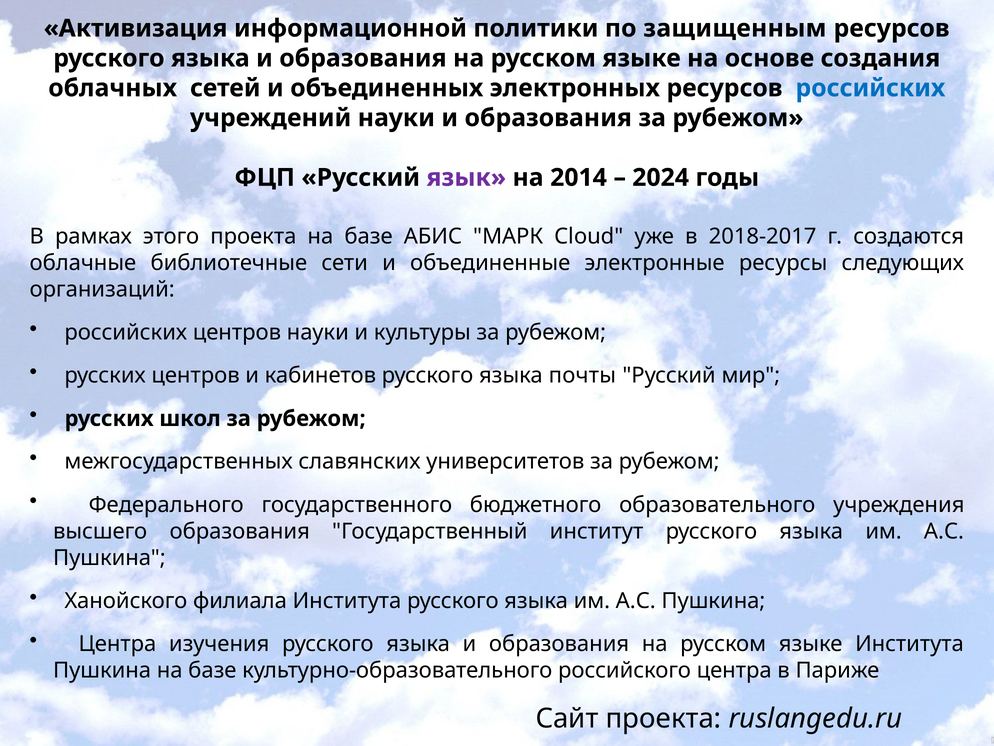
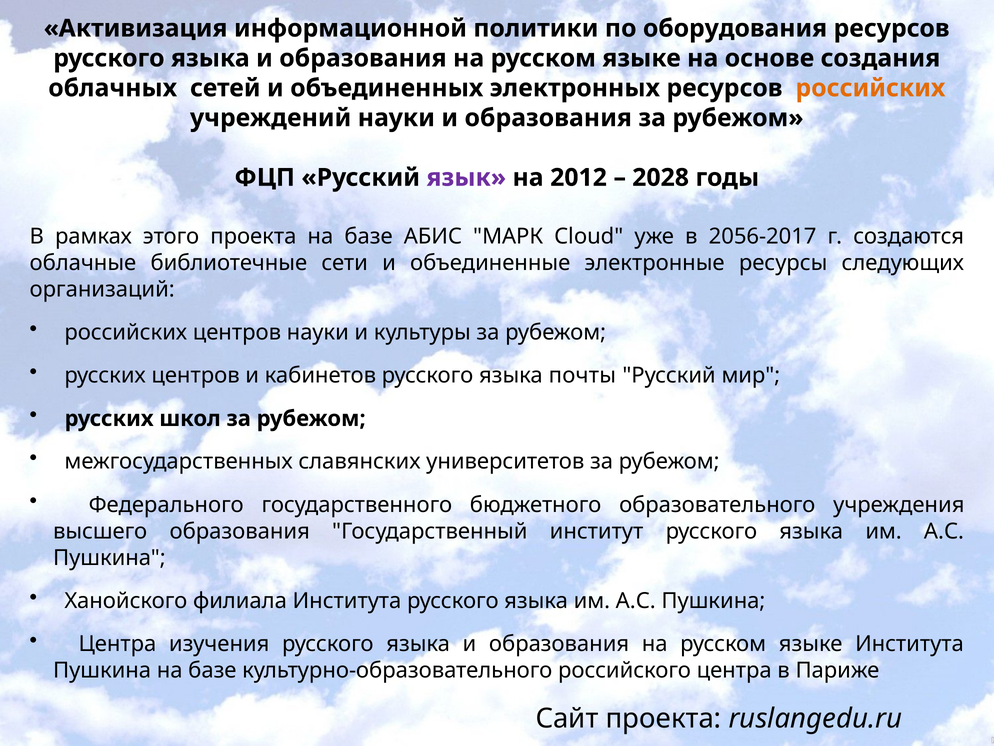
защищенным: защищенным -> оборудования (735, 28)
российских colour: blue -> orange (870, 88)
2014: 2014 -> 2012 (579, 177)
2024: 2024 -> 2028 (661, 177)
2018-2017: 2018-2017 -> 2056-2017 (763, 236)
